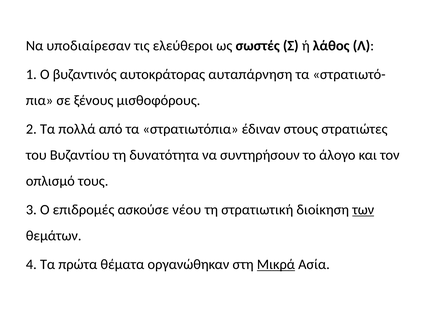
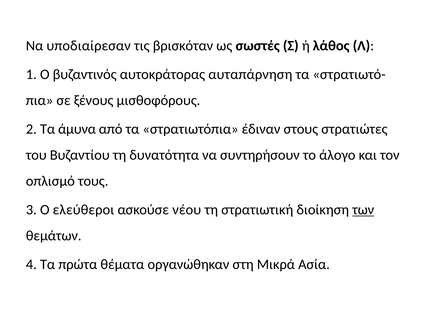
ελεύθεροι: ελεύθεροι -> βρισκόταν (183, 46)
πολλά: πολλά -> άμυνα (77, 129)
επιδρομές: επιδρομές -> ελεύθεροι (83, 209)
Μικρά underline: present -> none (276, 264)
